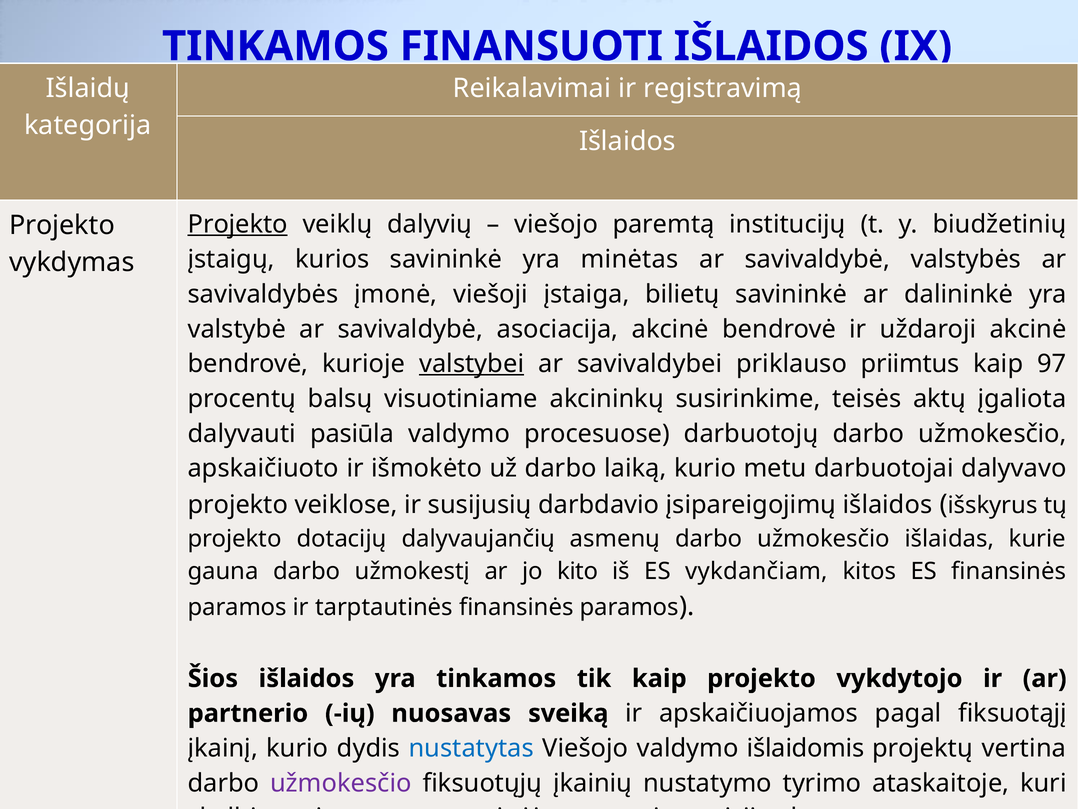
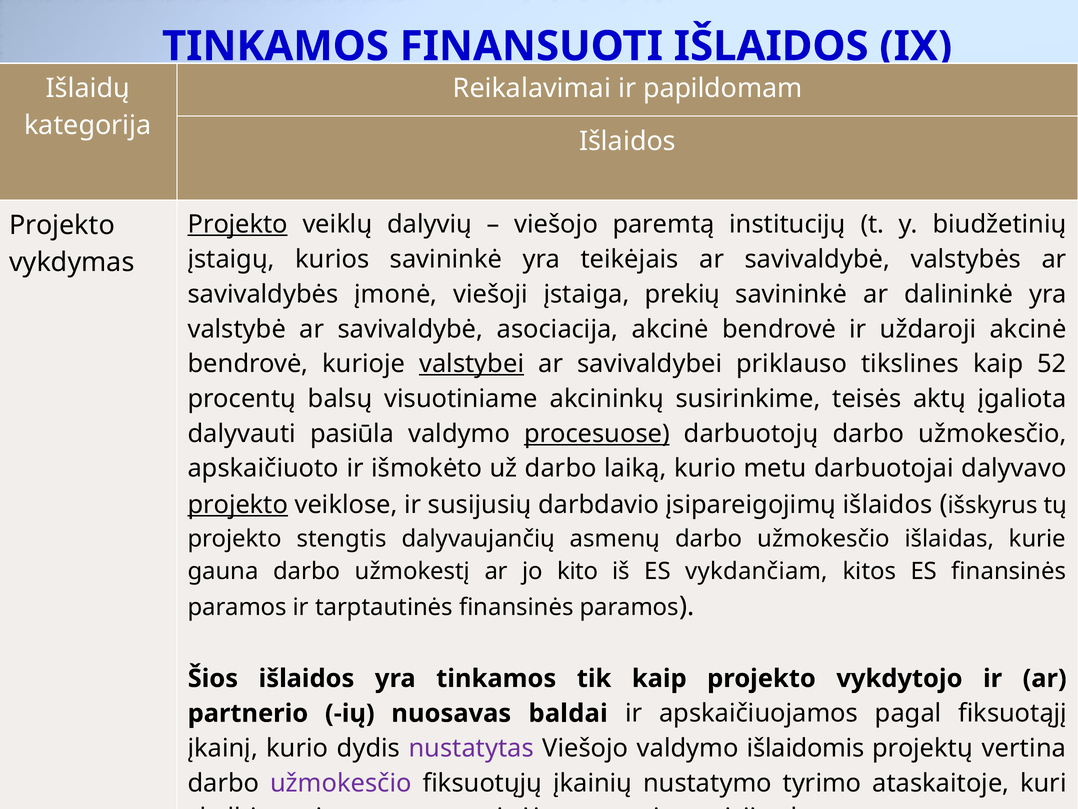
registravimą: registravimą -> papildomam (723, 88)
minėtas: minėtas -> teikėjais (630, 259)
bilietų: bilietų -> prekių (683, 294)
priimtus: priimtus -> tikslines (910, 364)
97: 97 -> 52 (1052, 364)
procesuose underline: none -> present (597, 433)
projekto underline: none -> present (238, 505)
dotacijų: dotacijų -> stengtis (342, 539)
sveiką: sveiką -> baldai (568, 713)
nustatytas colour: blue -> purple (471, 748)
